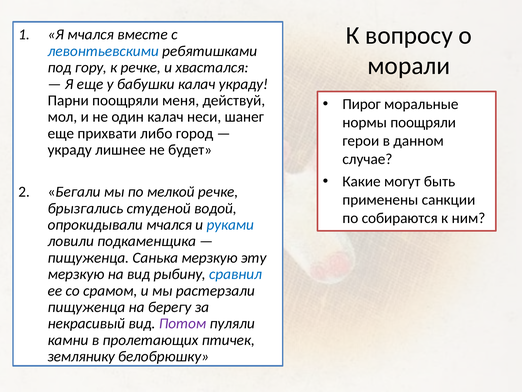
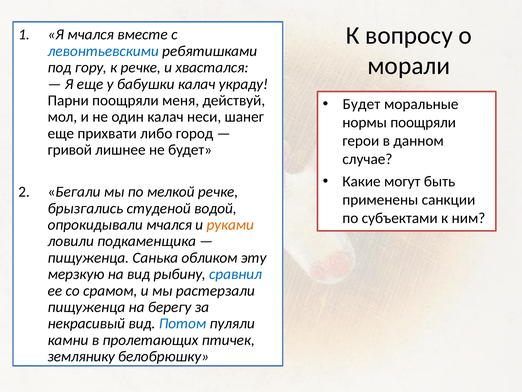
Пирог: Пирог -> Будет (361, 104)
украду: украду -> гривой (70, 150)
собираются: собираются -> субъектами (400, 218)
руками colour: blue -> orange (230, 225)
Санька мерзкую: мерзкую -> обликом (209, 257)
Потом colour: purple -> blue (183, 323)
